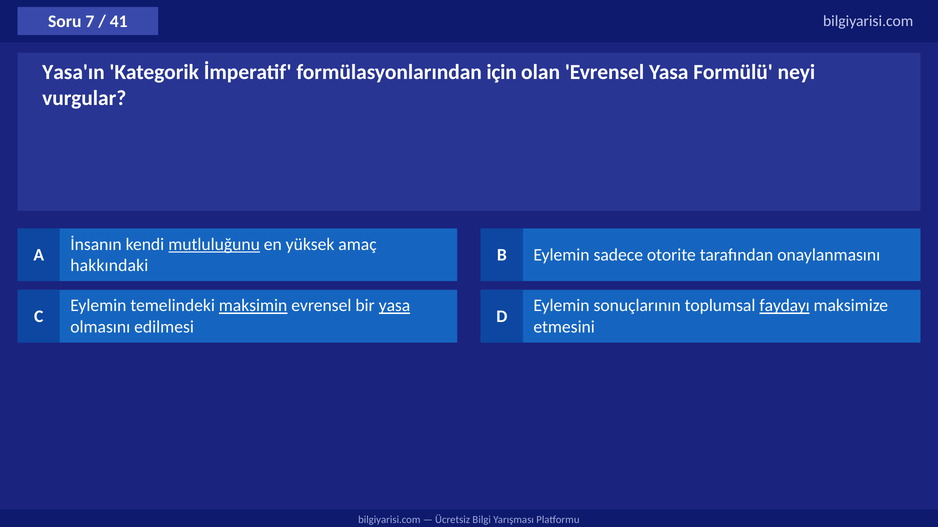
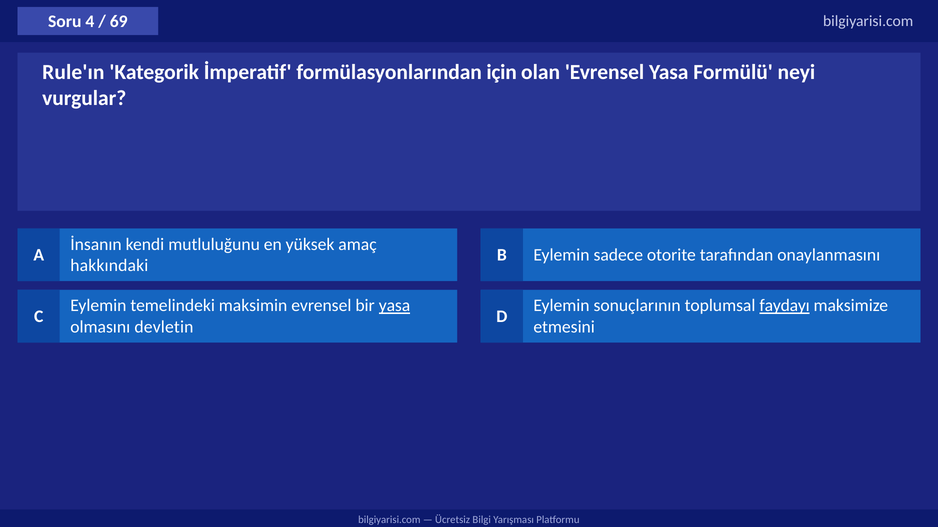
7: 7 -> 4 (90, 21)
41: 41 -> 69 (119, 21)
Yasa'ın: Yasa'ın -> Rule'ın (73, 72)
mutluluğunu underline: present -> none (214, 245)
maksimin underline: present -> none (253, 306)
edilmesi: edilmesi -> devletin (164, 327)
